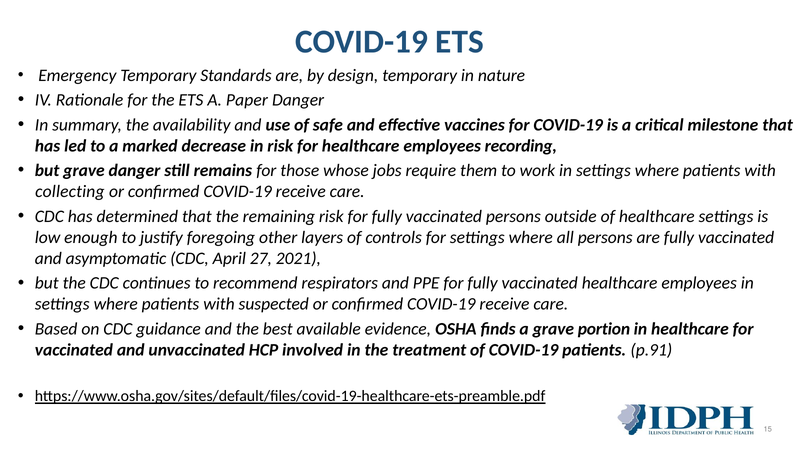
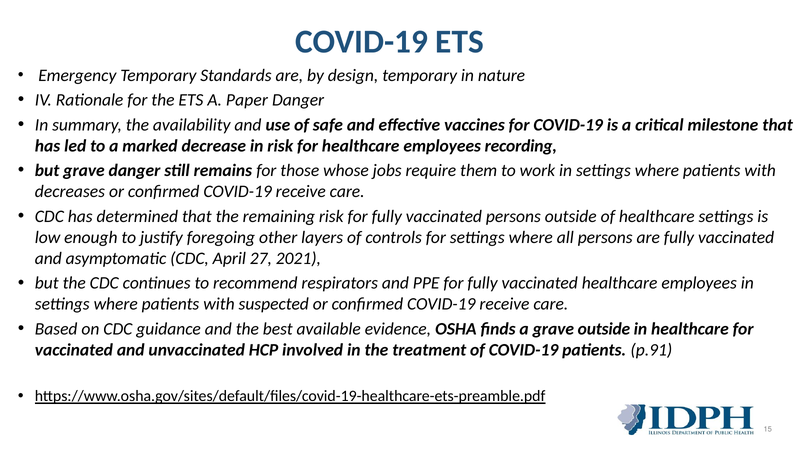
collecting: collecting -> decreases (70, 192)
grave portion: portion -> outside (604, 329)
